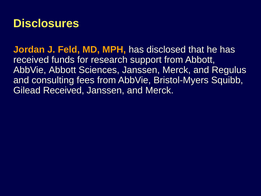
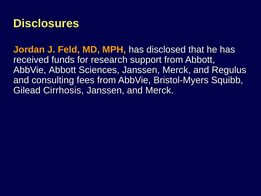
Gilead Received: Received -> Cirrhosis (64, 90)
